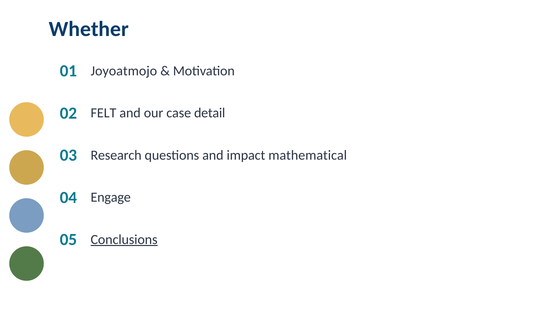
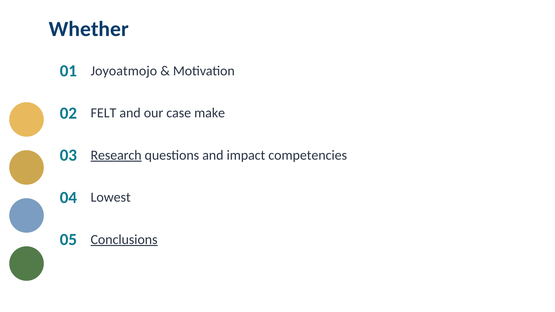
detail: detail -> make (210, 113)
Research underline: none -> present (116, 155)
mathematical: mathematical -> competencies (308, 155)
Engage: Engage -> Lowest (111, 197)
